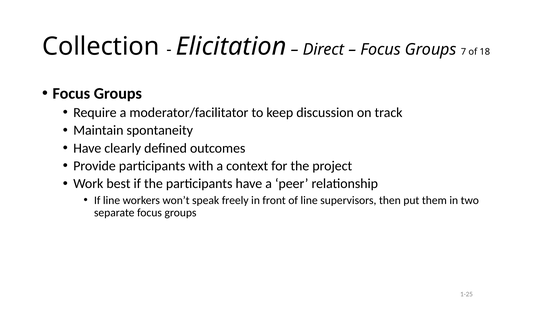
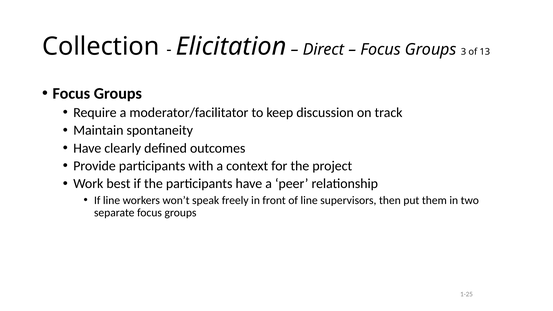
7: 7 -> 3 (463, 52)
18: 18 -> 13 (485, 52)
